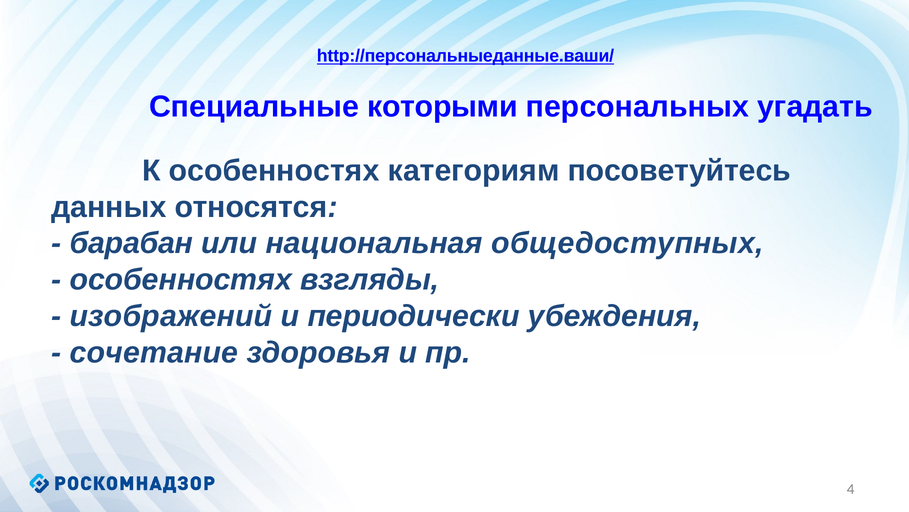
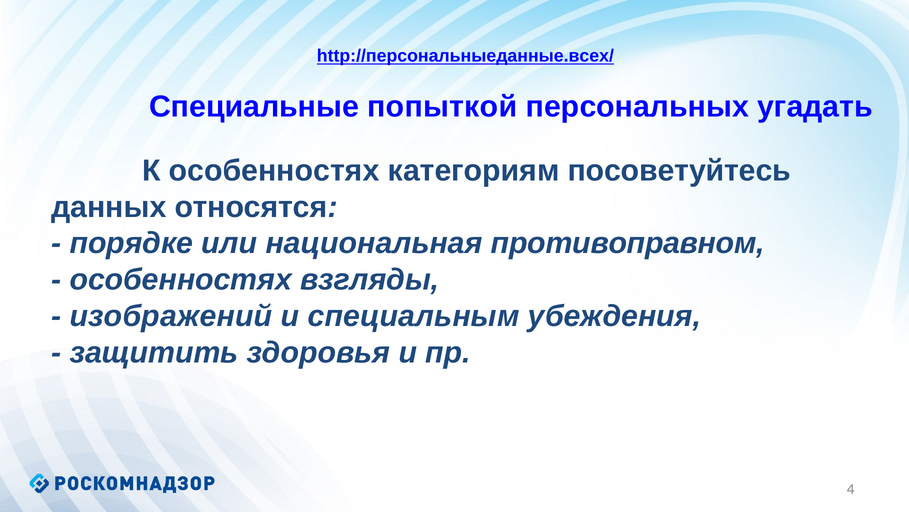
http://персональныеданные.ваши/: http://персональныеданные.ваши/ -> http://персональныеданные.всех/ (465, 56)
которыми: которыми -> попыткой (442, 107)
барабан: барабан -> порядке (131, 243)
общедоступных: общедоступных -> противоправном (628, 243)
периодически: периодически -> специальным (413, 316)
сочетание: сочетание -> защитить (154, 352)
